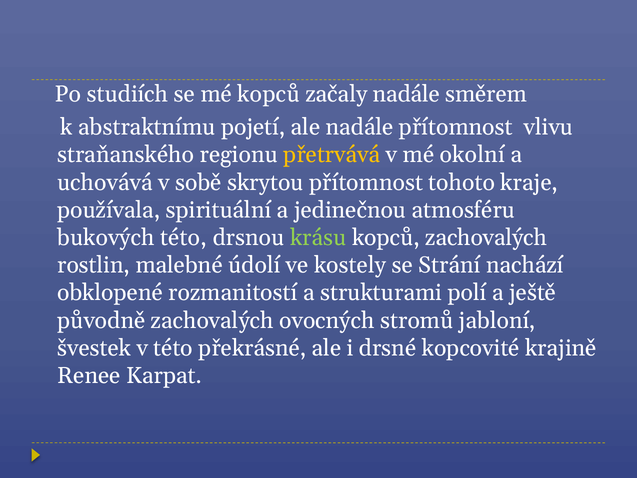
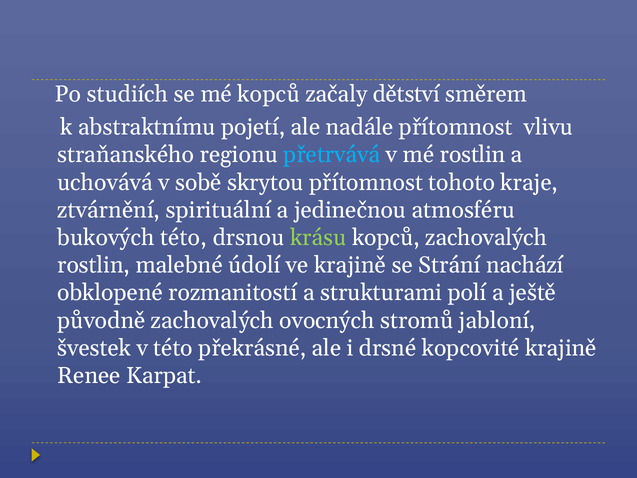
začaly nadále: nadále -> dětství (406, 94)
přetrvává colour: yellow -> light blue (332, 155)
mé okolní: okolní -> rostlin (473, 155)
používala: používala -> ztvárnění (109, 210)
ve kostely: kostely -> krajině (350, 265)
